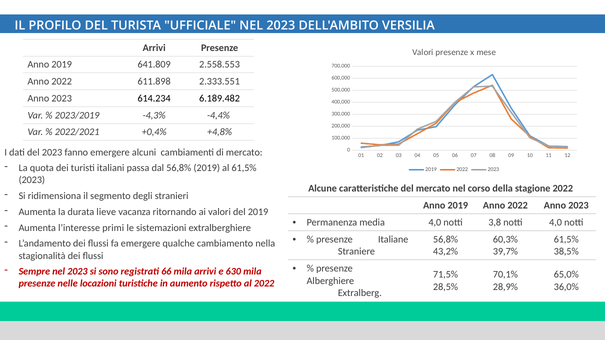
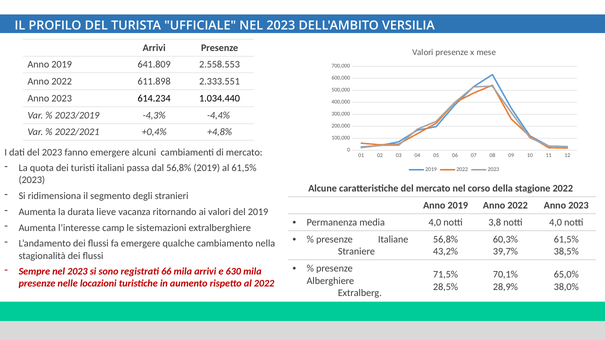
6.189.482: 6.189.482 -> 1.034.440 (220, 98)
primi: primi -> camp (113, 228)
36,0%: 36,0% -> 38,0% (566, 287)
